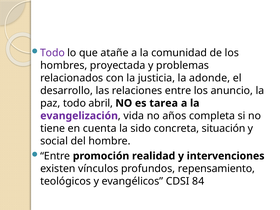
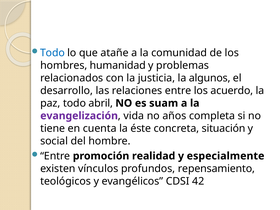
Todo colour: purple -> blue (52, 53)
proyectada: proyectada -> humanidad (118, 65)
adonde: adonde -> algunos (210, 78)
anuncio: anuncio -> acuerdo (232, 91)
tarea: tarea -> suam (164, 103)
sido: sido -> éste (141, 128)
intervenciones: intervenciones -> especialmente (226, 156)
84: 84 -> 42 (198, 181)
